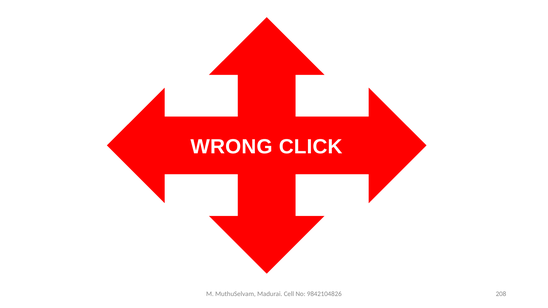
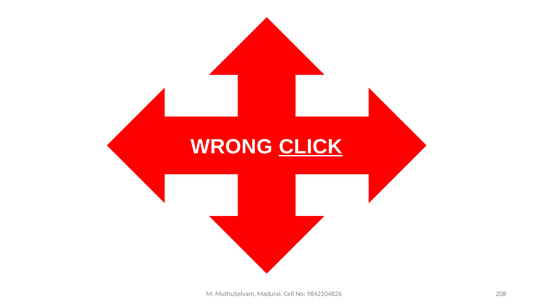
CLICK underline: none -> present (311, 147)
